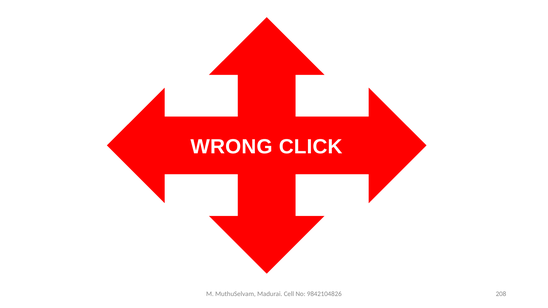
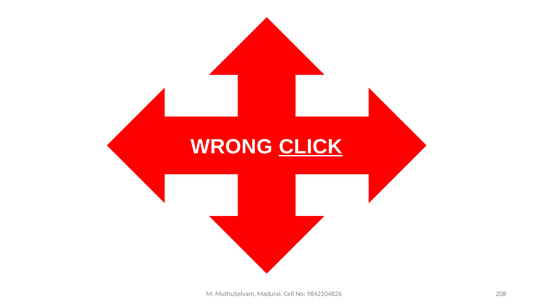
CLICK underline: none -> present (311, 147)
